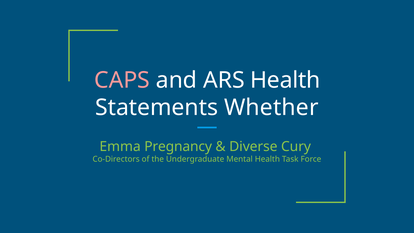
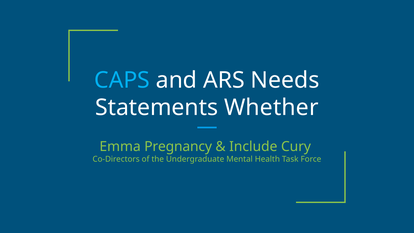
CAPS colour: pink -> light blue (122, 80)
ARS Health: Health -> Needs (285, 80)
Diverse: Diverse -> Include (253, 146)
